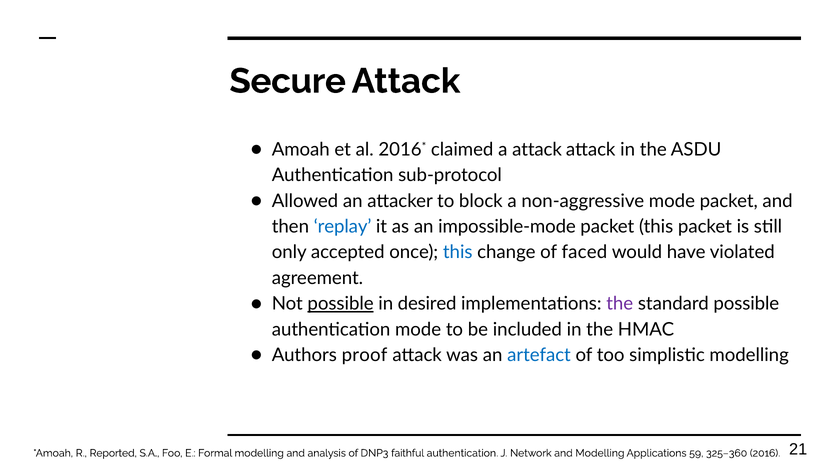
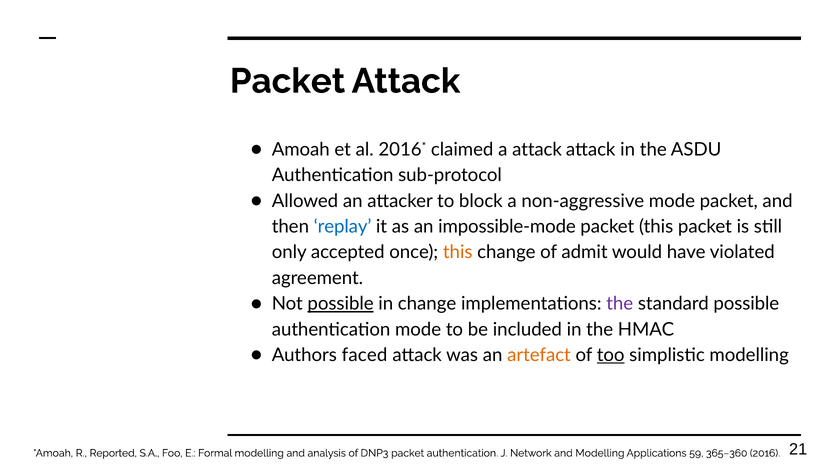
Secure: Secure -> Packet (287, 81)
this colour: blue -> orange (458, 253)
faced: faced -> admit (585, 253)
in desired: desired -> change (427, 304)
proof: proof -> faced (365, 355)
artefact colour: blue -> orange (539, 355)
too underline: none -> present (611, 355)
DNP3 faithful: faithful -> packet (408, 454)
325–360: 325–360 -> 365–360 (727, 454)
